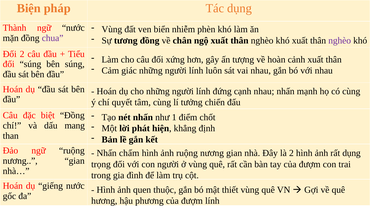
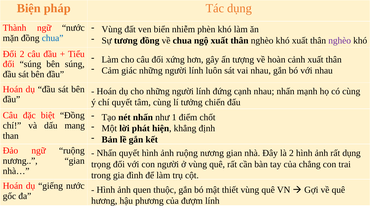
chua colour: purple -> blue (53, 38)
về chân: chân -> chua (182, 41)
Nhấn chấm: chấm -> quyết (129, 153)
tay của đượm: đượm -> chẳng (310, 164)
